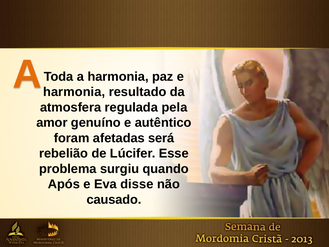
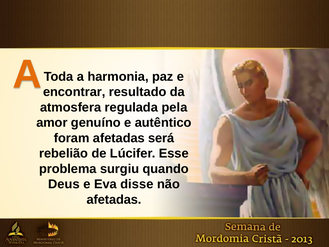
harmonia: harmonia -> encontrar (74, 92)
Após: Após -> Deus (64, 184)
causado: causado -> afetadas (114, 199)
